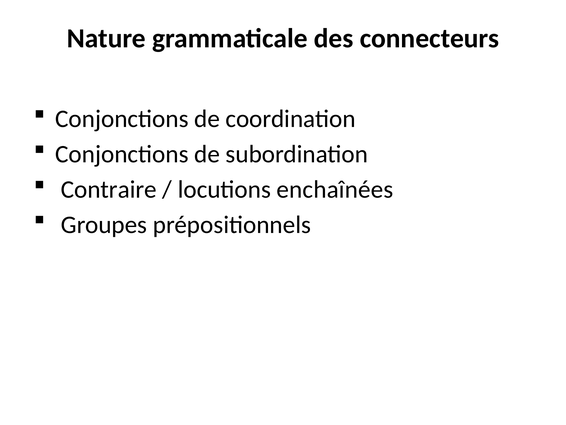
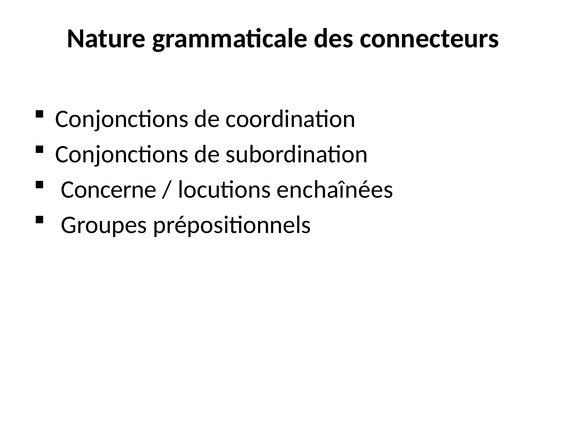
Contraire: Contraire -> Concerne (109, 189)
